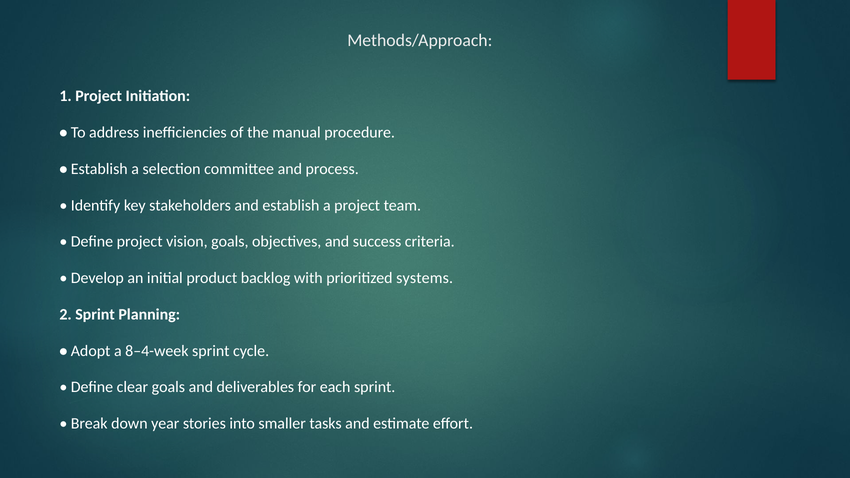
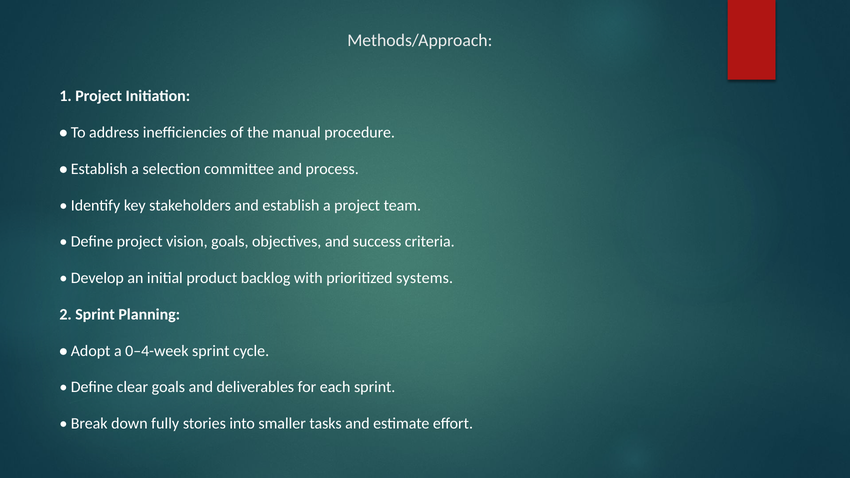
8–4-week: 8–4-week -> 0–4-week (157, 351)
year: year -> fully (165, 424)
